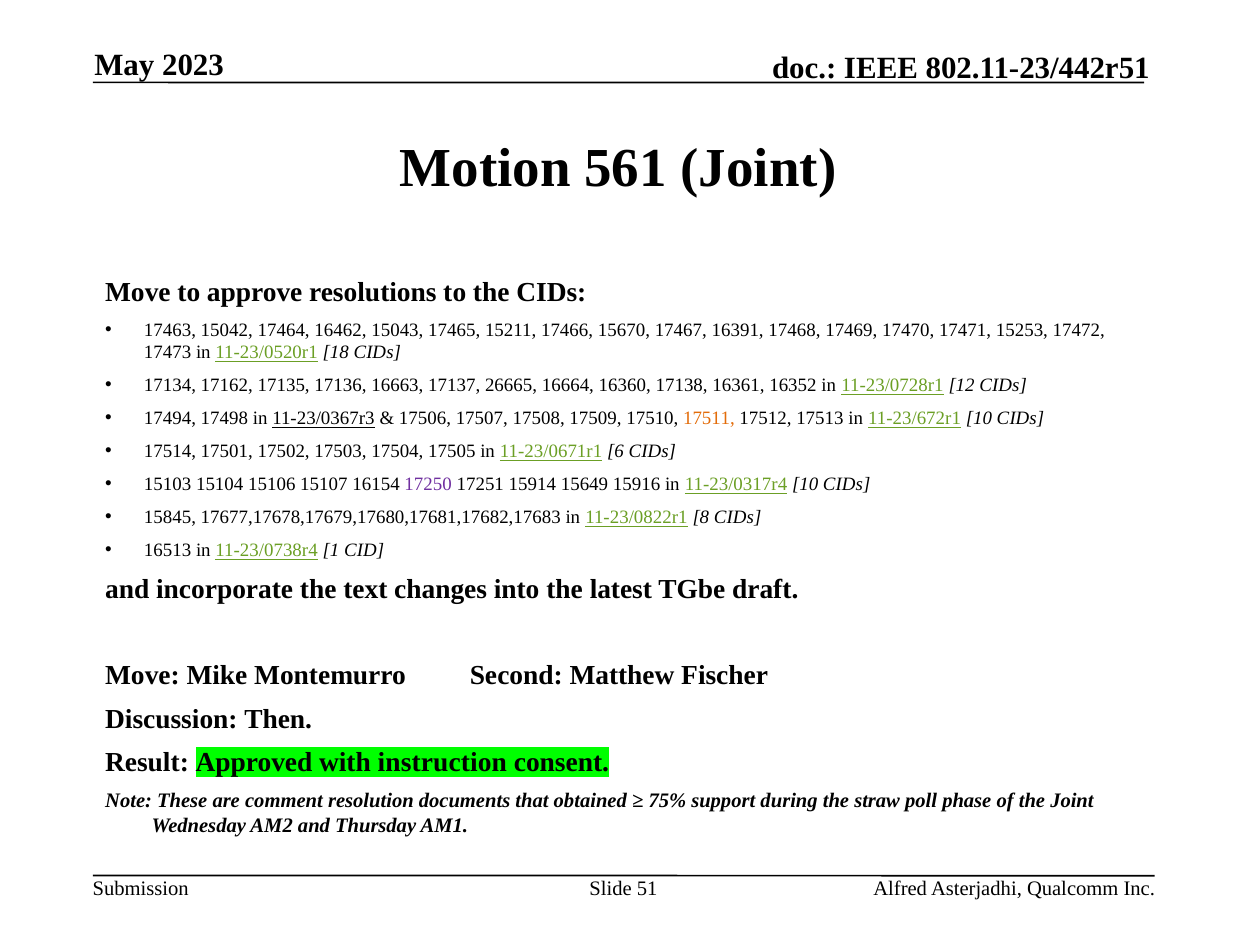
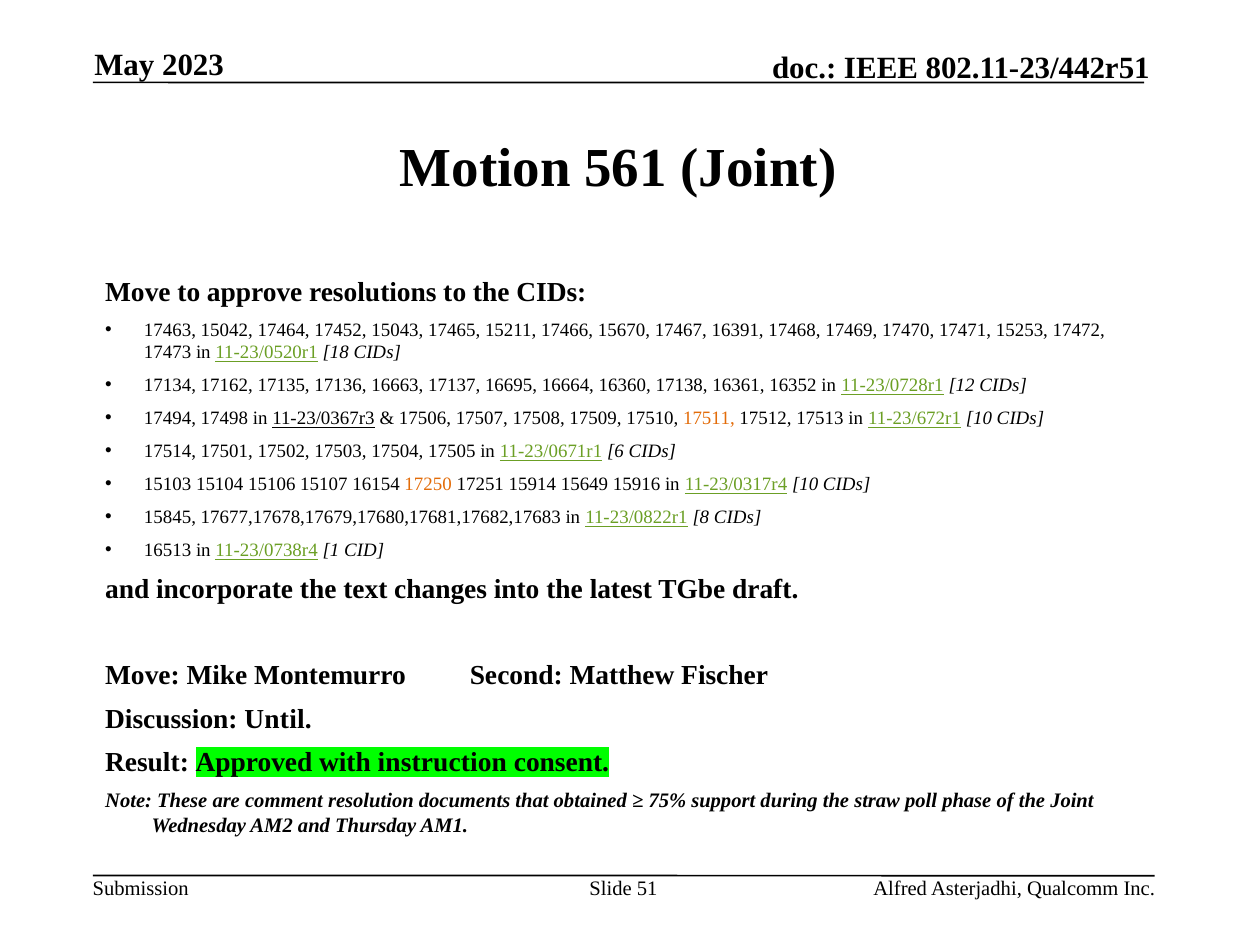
16462: 16462 -> 17452 (341, 330)
26665: 26665 -> 16695 (511, 386)
17250 colour: purple -> orange (428, 485)
Then: Then -> Until (278, 720)
